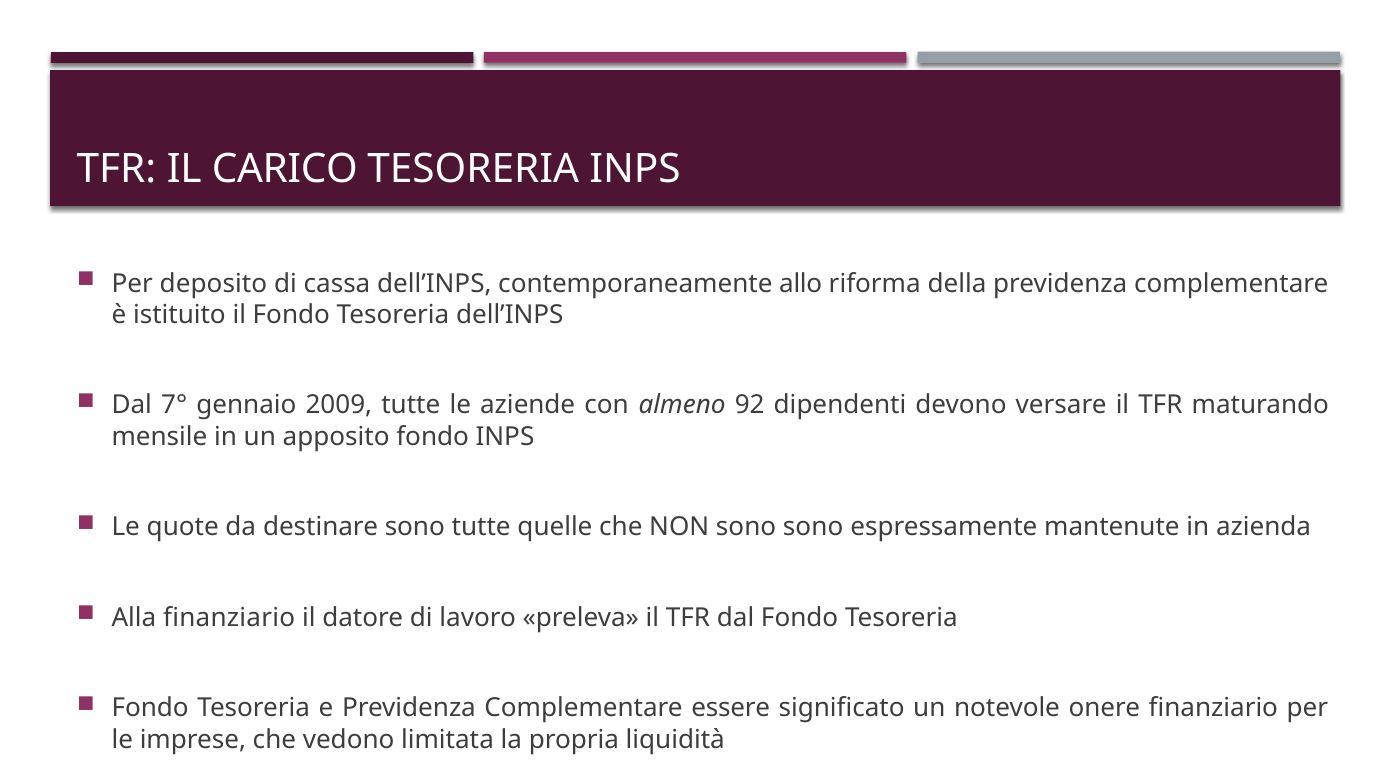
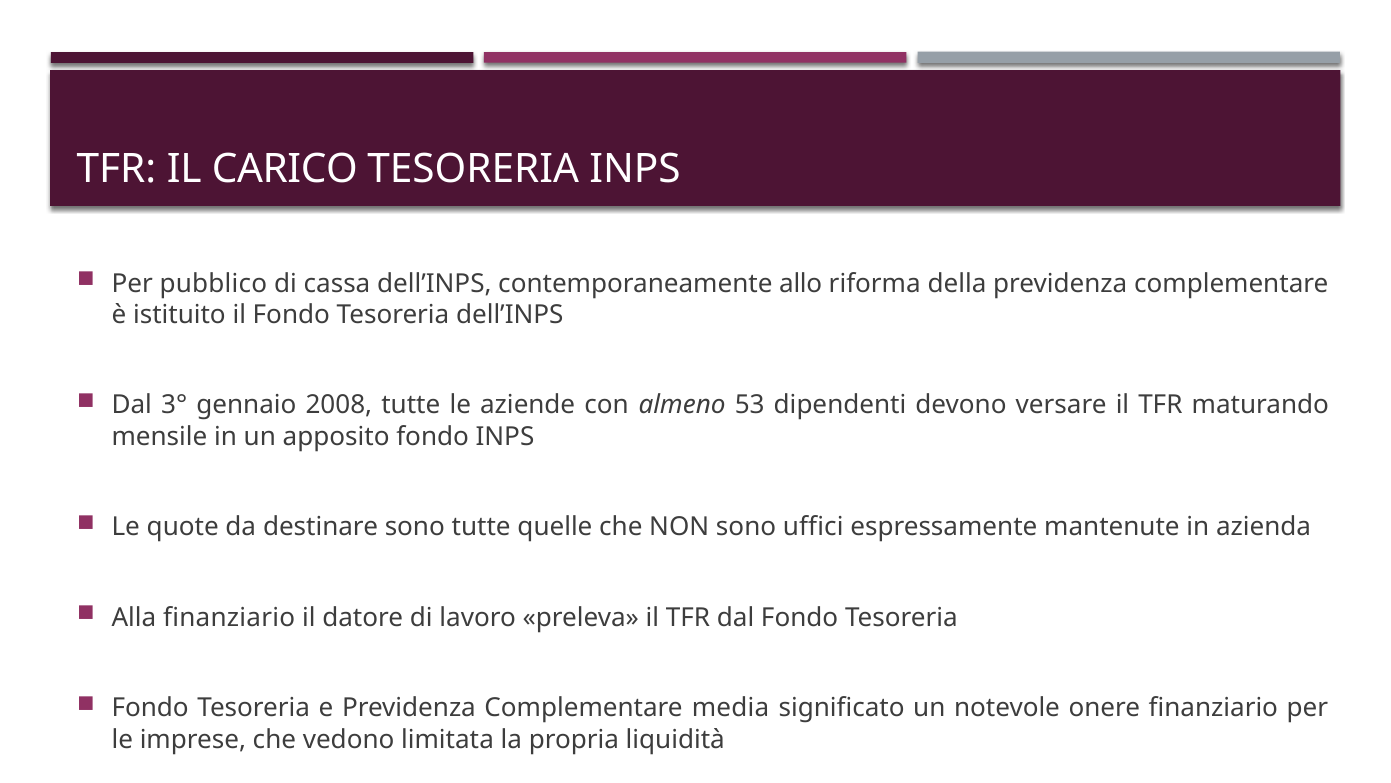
deposito: deposito -> pubblico (213, 283)
7°: 7° -> 3° (174, 405)
2009: 2009 -> 2008 (339, 405)
92: 92 -> 53 (750, 405)
sono sono: sono -> uffici (813, 527)
essere: essere -> media (731, 708)
